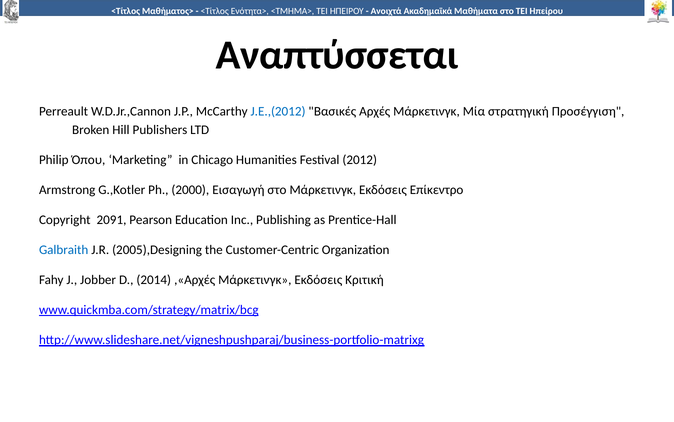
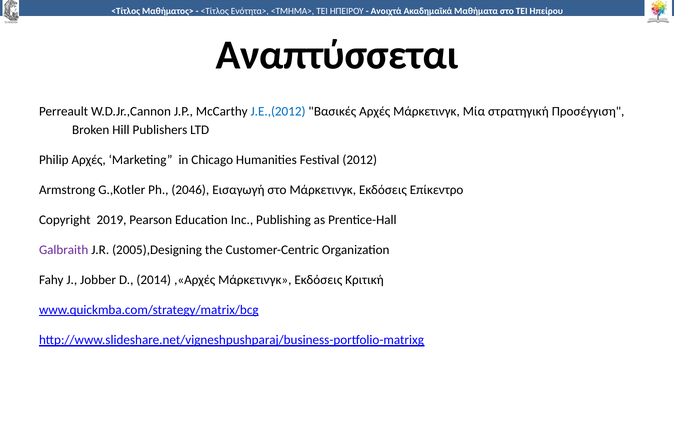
Philip Όπου: Όπου -> Αρχές (89, 160)
2000: 2000 -> 2046 (190, 190)
2091: 2091 -> 2019 (112, 220)
Galbraith colour: blue -> purple (64, 250)
